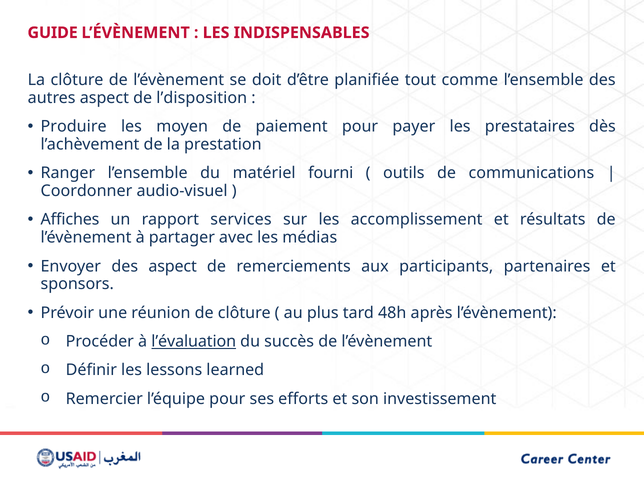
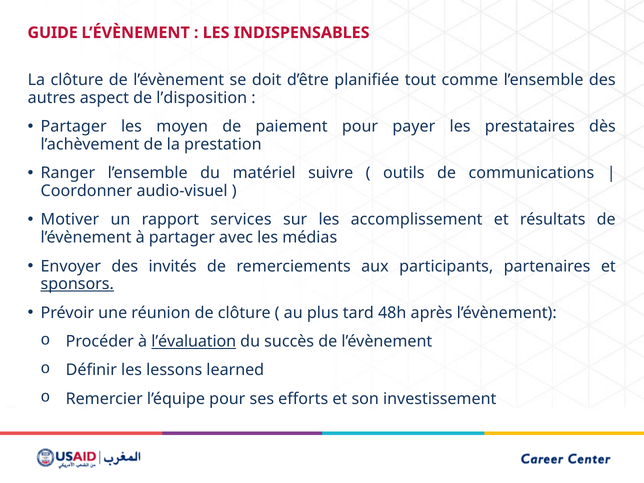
Produire: Produire -> Partager (74, 127)
fourni: fourni -> suivre (331, 173)
Affiches: Affiches -> Motiver (70, 220)
des aspect: aspect -> invités (173, 266)
sponsors underline: none -> present (77, 284)
